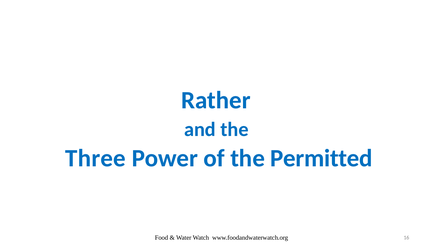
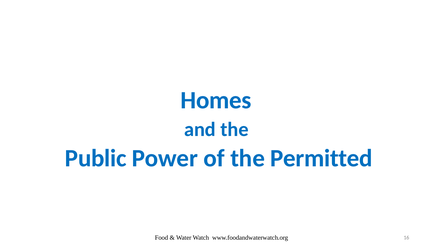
Rather: Rather -> Homes (216, 100)
Three: Three -> Public (96, 159)
